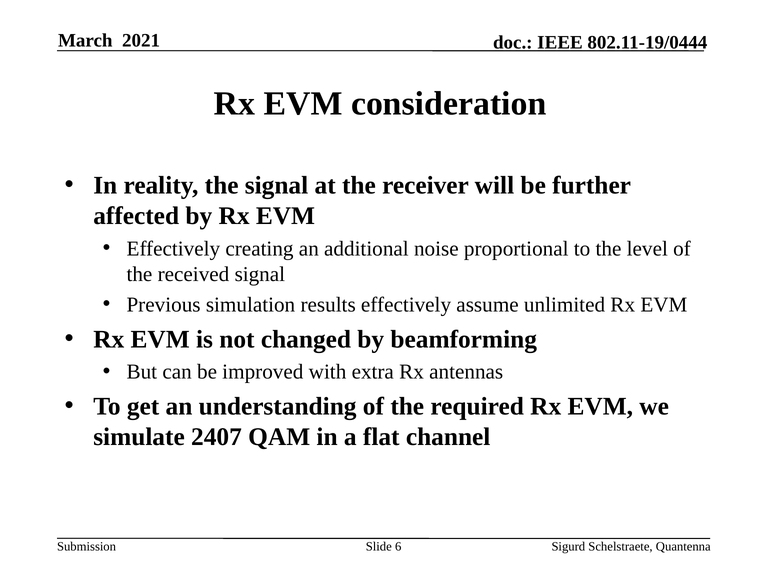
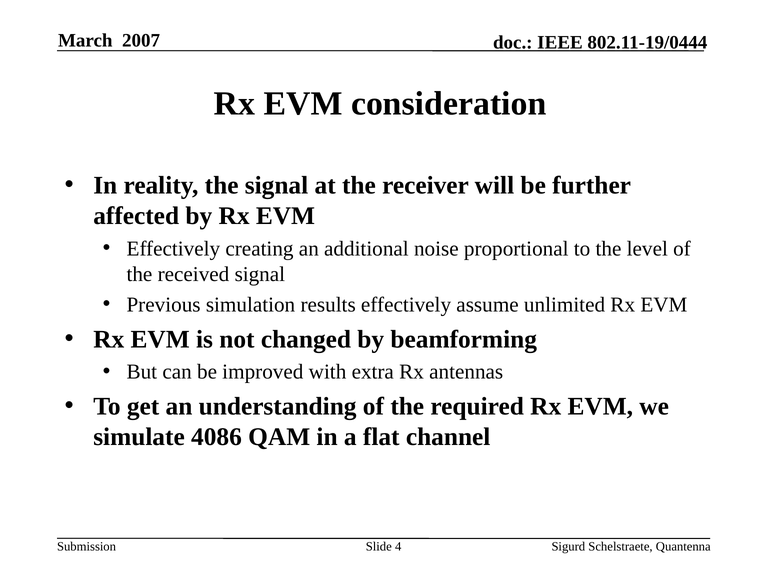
2021: 2021 -> 2007 (141, 40)
2407: 2407 -> 4086 (216, 437)
6: 6 -> 4 (398, 547)
